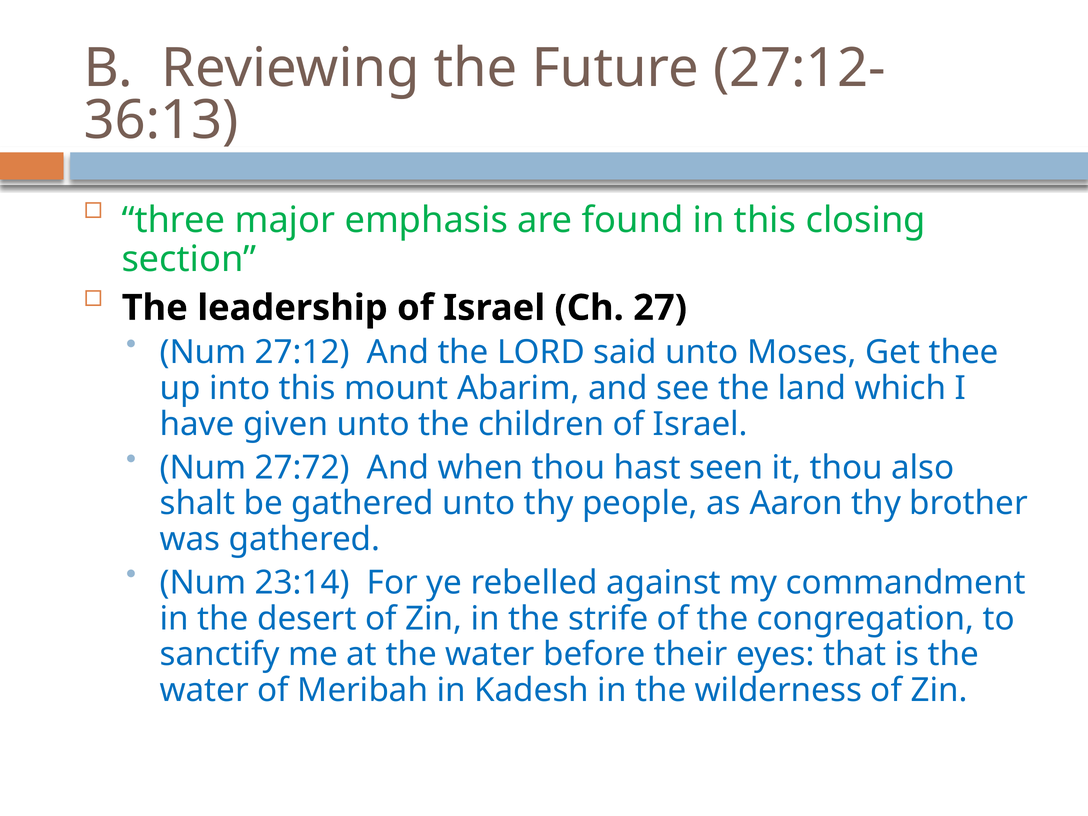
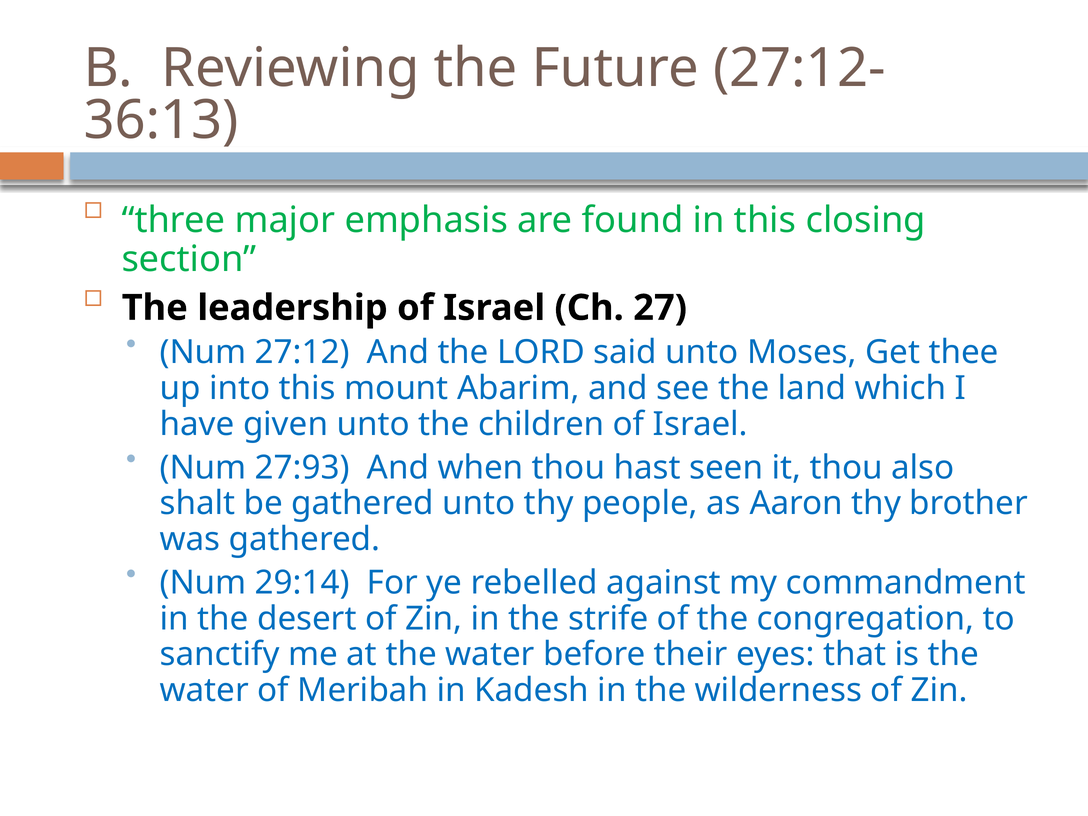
27:72: 27:72 -> 27:93 (302, 468)
23:14: 23:14 -> 29:14 (302, 583)
